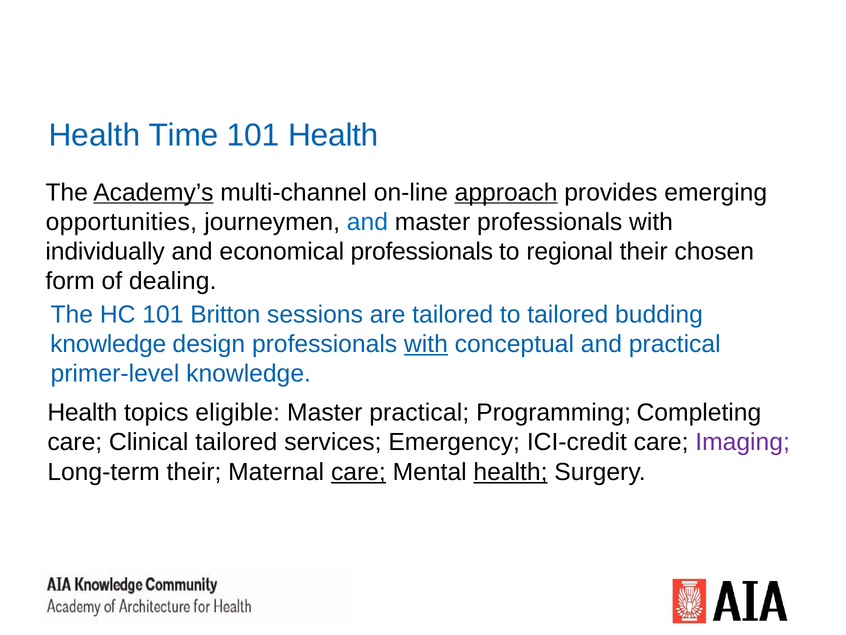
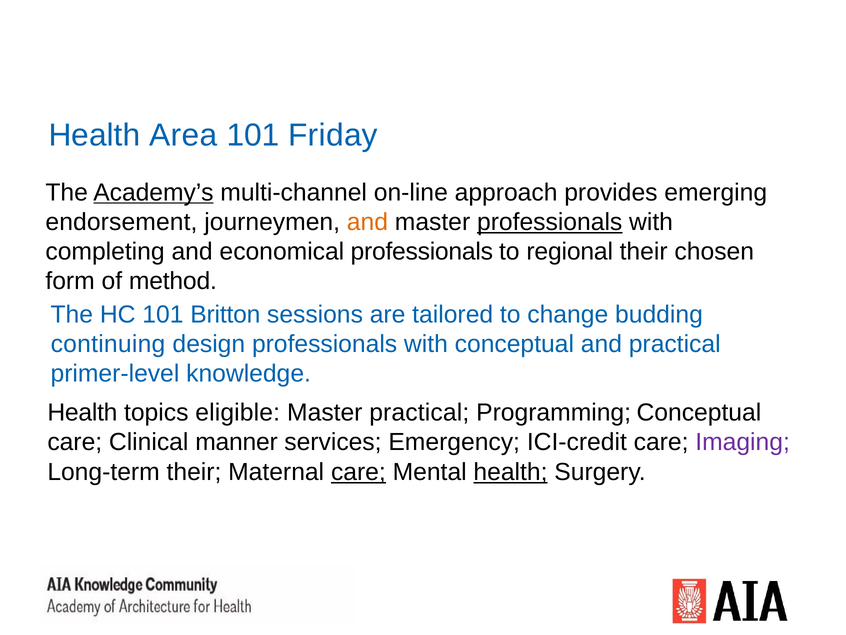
Time: Time -> Area (183, 135)
101 Health: Health -> Friday (333, 135)
approach underline: present -> none (506, 192)
opportunities: opportunities -> endorsement (121, 222)
and colour: blue -> orange (367, 222)
professionals underline: none -> present (550, 222)
individually: individually -> completing (105, 251)
dealing: dealing -> method (173, 281)
to tailored: tailored -> change (568, 314)
knowledge: knowledge -> continuing (108, 344)
with underline: present -> none (426, 344)
Programming Completing: Completing -> Conceptual (699, 412)
Clinical tailored: tailored -> manner (236, 442)
